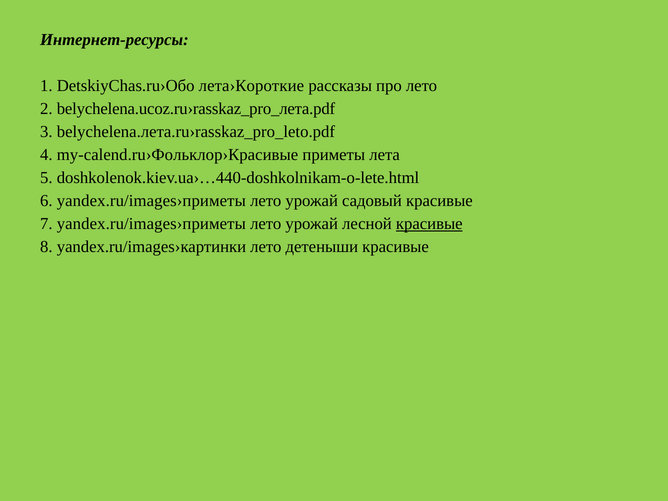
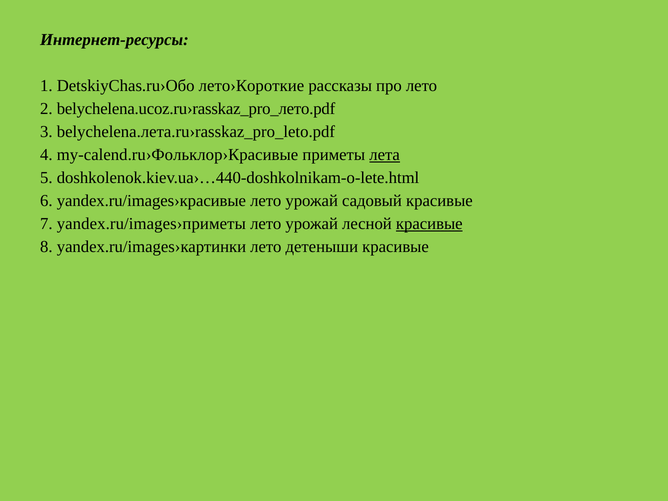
лета›Короткие: лета›Короткие -> лето›Короткие (251, 86)
belychelena.ucoz.ru›rasskaz_pro_лета.pdf: belychelena.ucoz.ru›rasskaz_pro_лета.pdf -> belychelena.ucoz.ru›rasskaz_pro_лето.pdf (196, 109)
лета underline: none -> present (385, 155)
6 yandex.ru/images›приметы: yandex.ru/images›приметы -> yandex.ru/images›красивые (151, 201)
